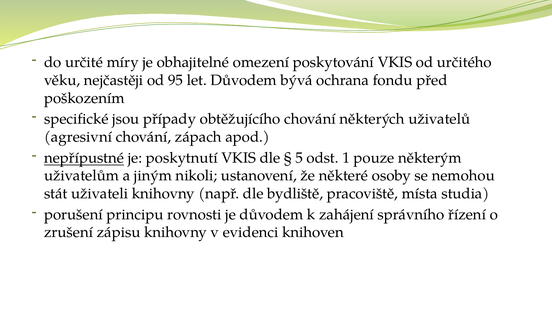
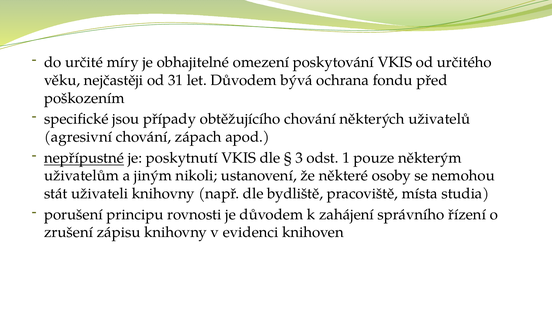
95: 95 -> 31 (176, 80)
5: 5 -> 3 (299, 158)
